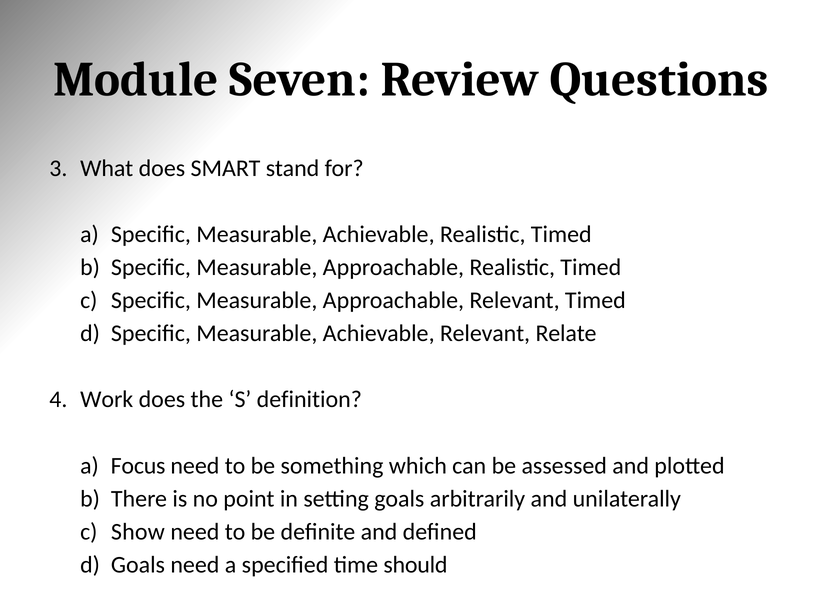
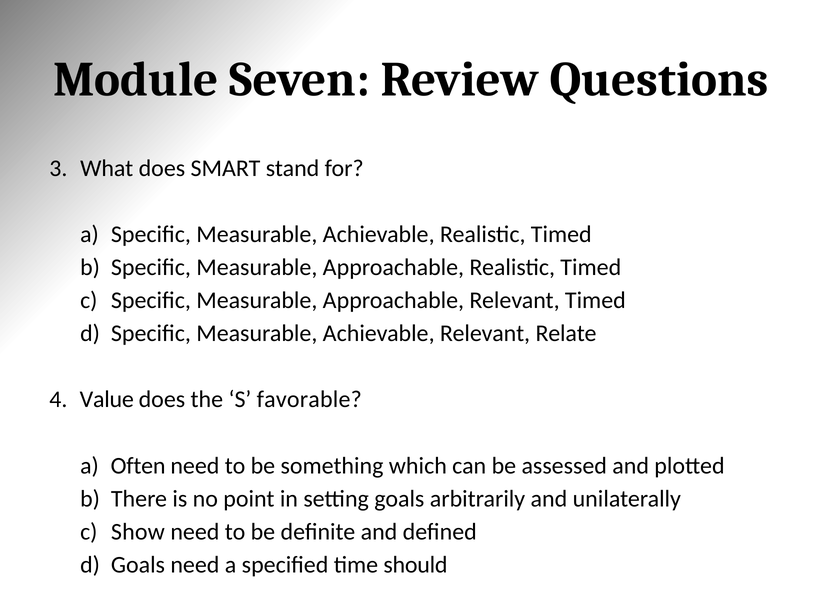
Work: Work -> Value (107, 400)
definition: definition -> favorable (309, 400)
Focus: Focus -> Often (138, 466)
